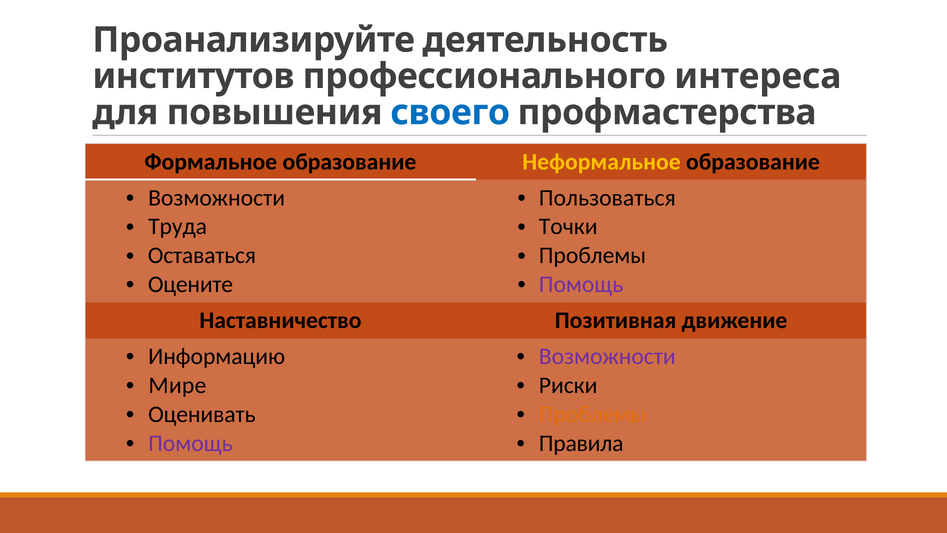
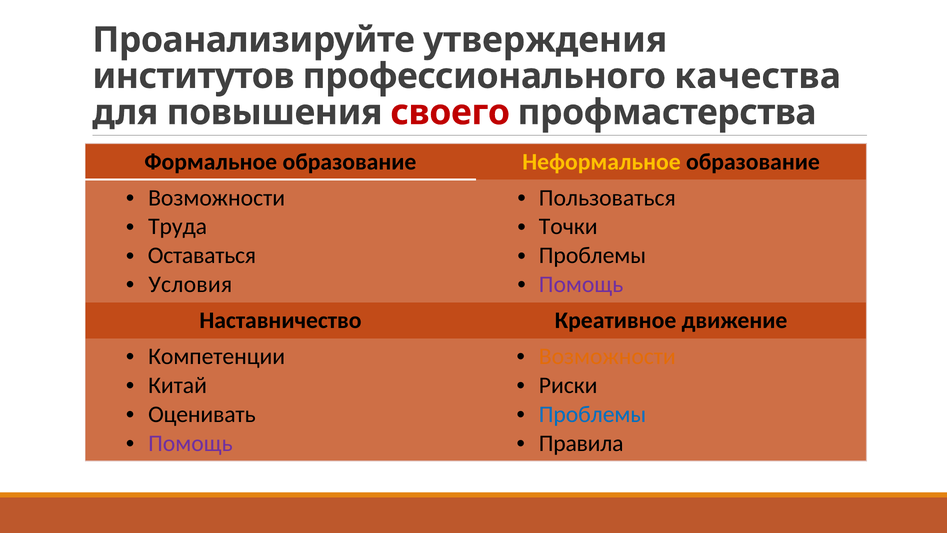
деятельность: деятельность -> утверждения (545, 40)
интереса: интереса -> качества (758, 76)
своего colour: blue -> red (450, 112)
Оцените: Оцените -> Условия (190, 284)
Позитивная: Позитивная -> Креативное (616, 320)
Информацию: Информацию -> Компетенции (217, 356)
Возможности colour: purple -> orange (607, 356)
Мире: Мире -> Китай (178, 385)
Проблемы colour: orange -> blue (592, 414)
